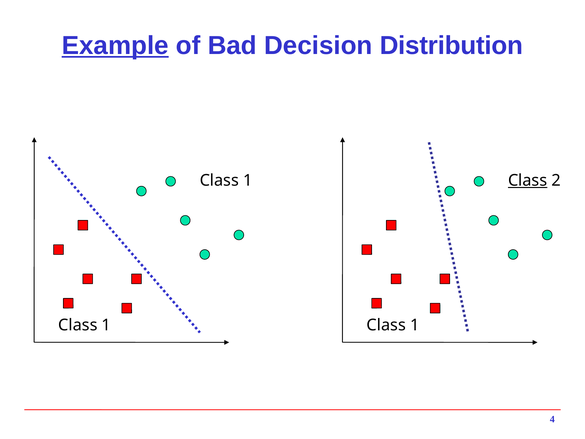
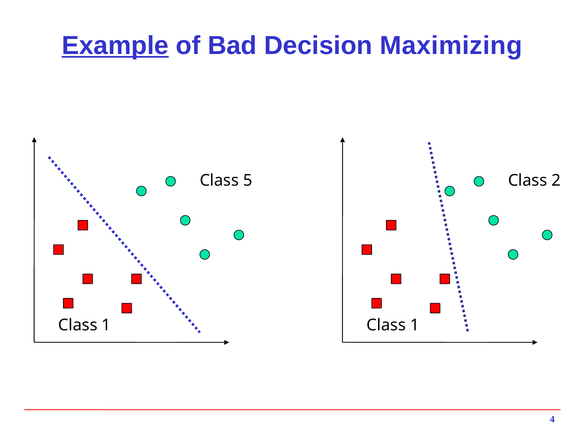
Distribution: Distribution -> Maximizing (451, 46)
1: 1 -> 5 (248, 180)
Class underline: present -> none (528, 180)
